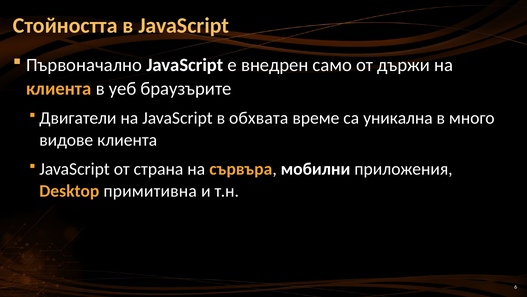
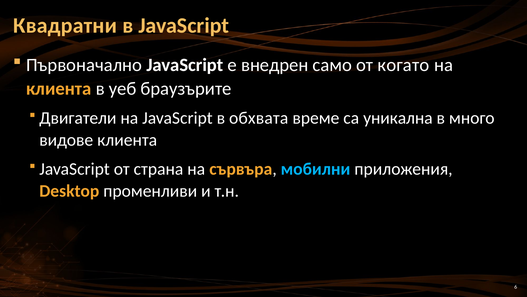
Стойността: Стойността -> Квадратни (65, 26)
държи: държи -> когато (403, 65)
мобилни colour: white -> light blue (316, 169)
примитивна: примитивна -> променливи (150, 191)
